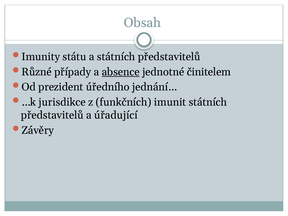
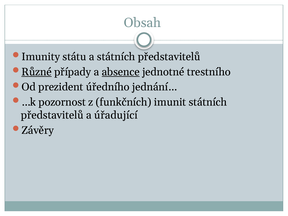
Různé underline: none -> present (37, 72)
činitelem: činitelem -> trestního (209, 72)
jurisdikce: jurisdikce -> pozornost (62, 102)
